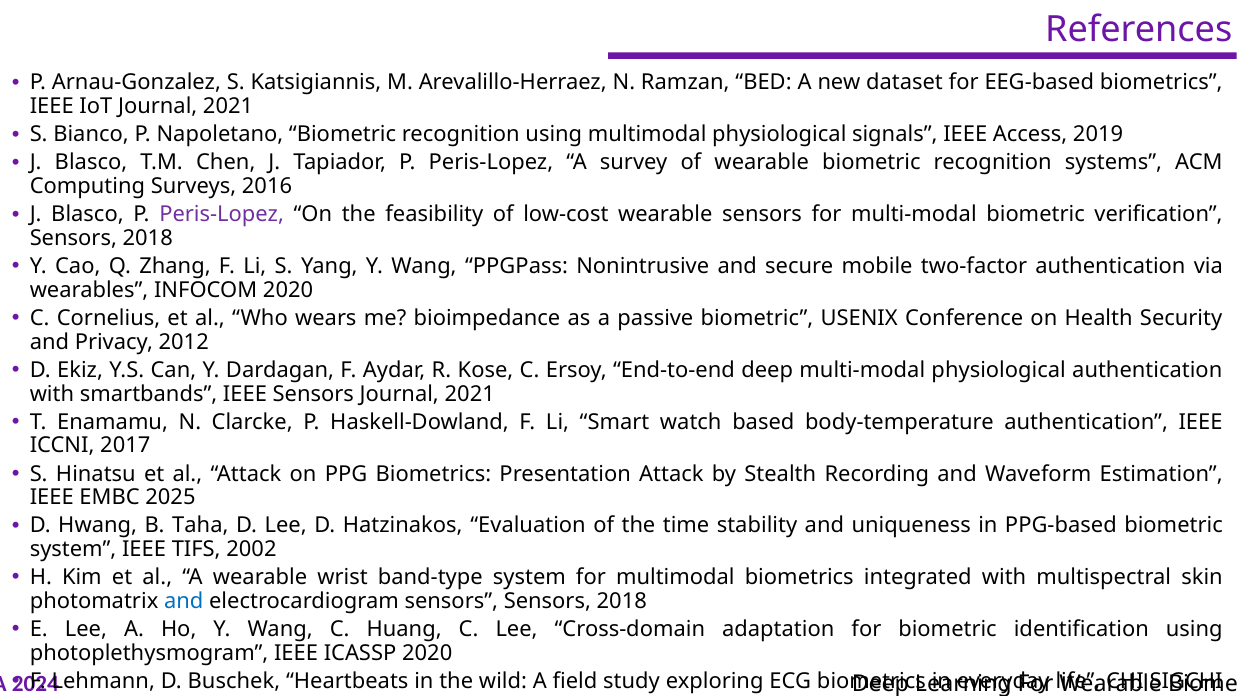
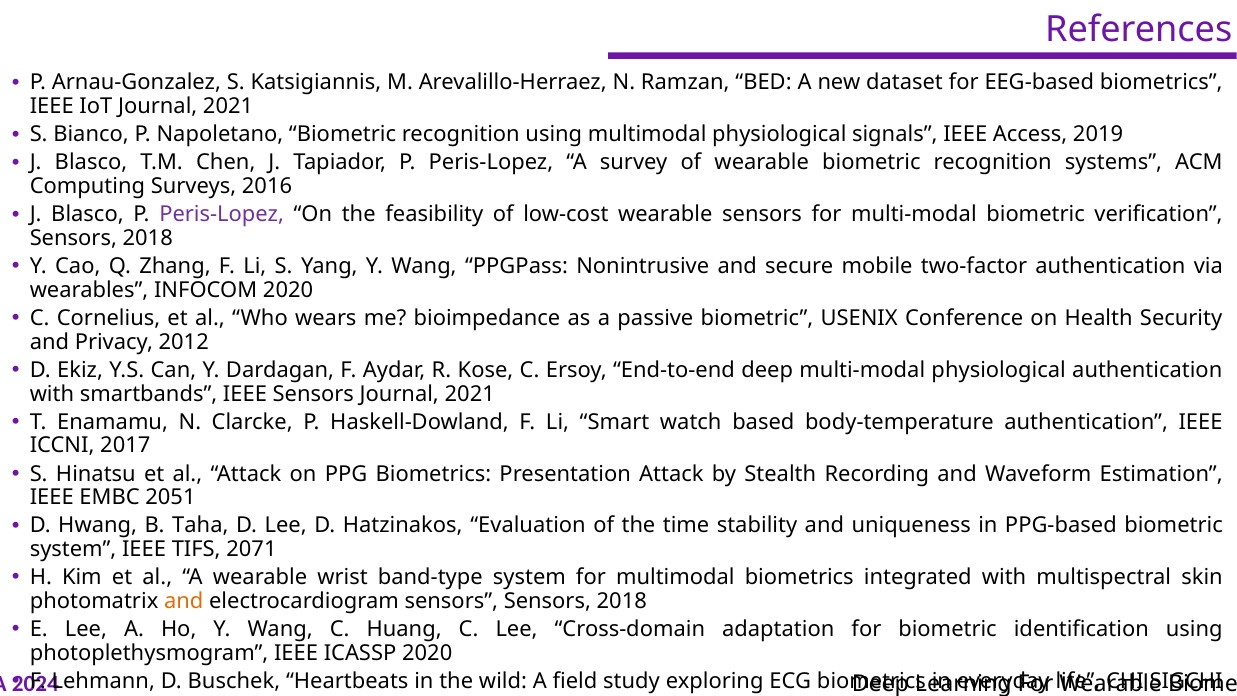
2025: 2025 -> 2051 (170, 497)
2002: 2002 -> 2071 (251, 549)
and colour: blue -> orange (184, 601)
